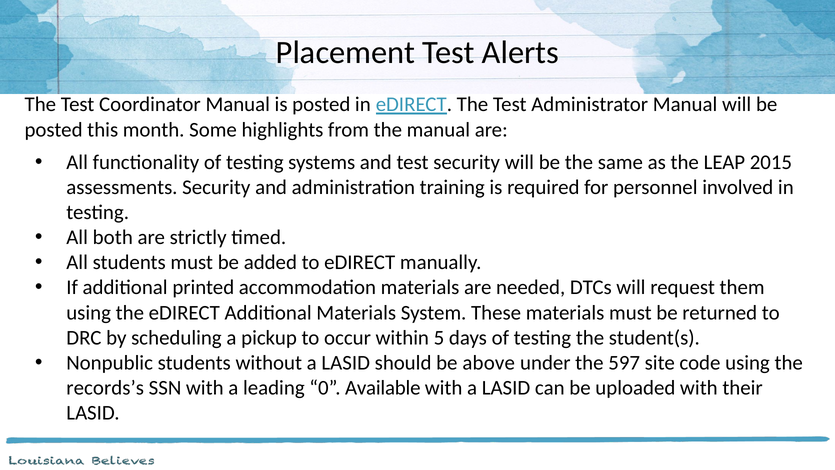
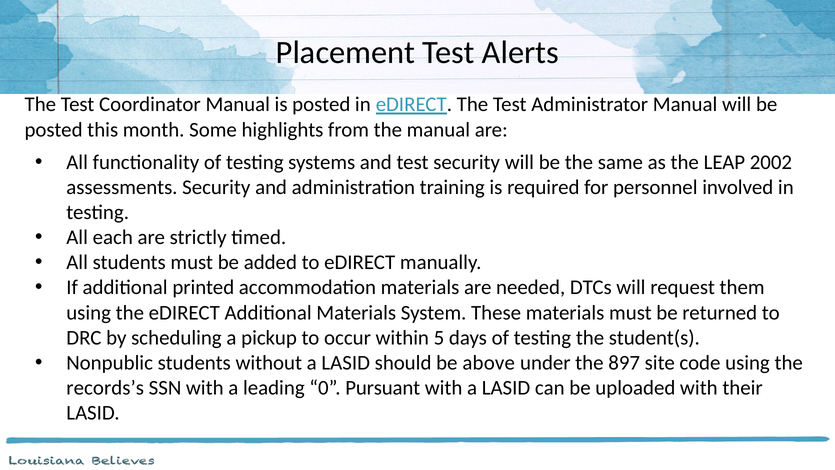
2015: 2015 -> 2002 (771, 162)
both: both -> each (113, 237)
597: 597 -> 897 (624, 363)
Available: Available -> Pursuant (383, 388)
